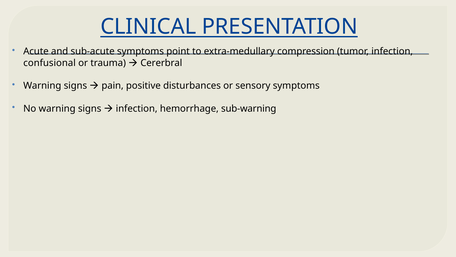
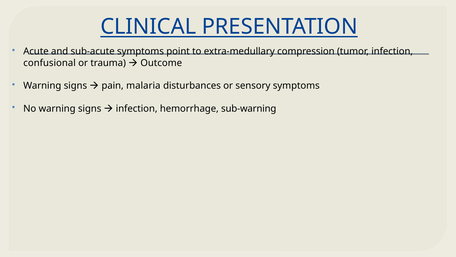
Cererbral: Cererbral -> Outcome (161, 63)
positive: positive -> malaria (143, 86)
